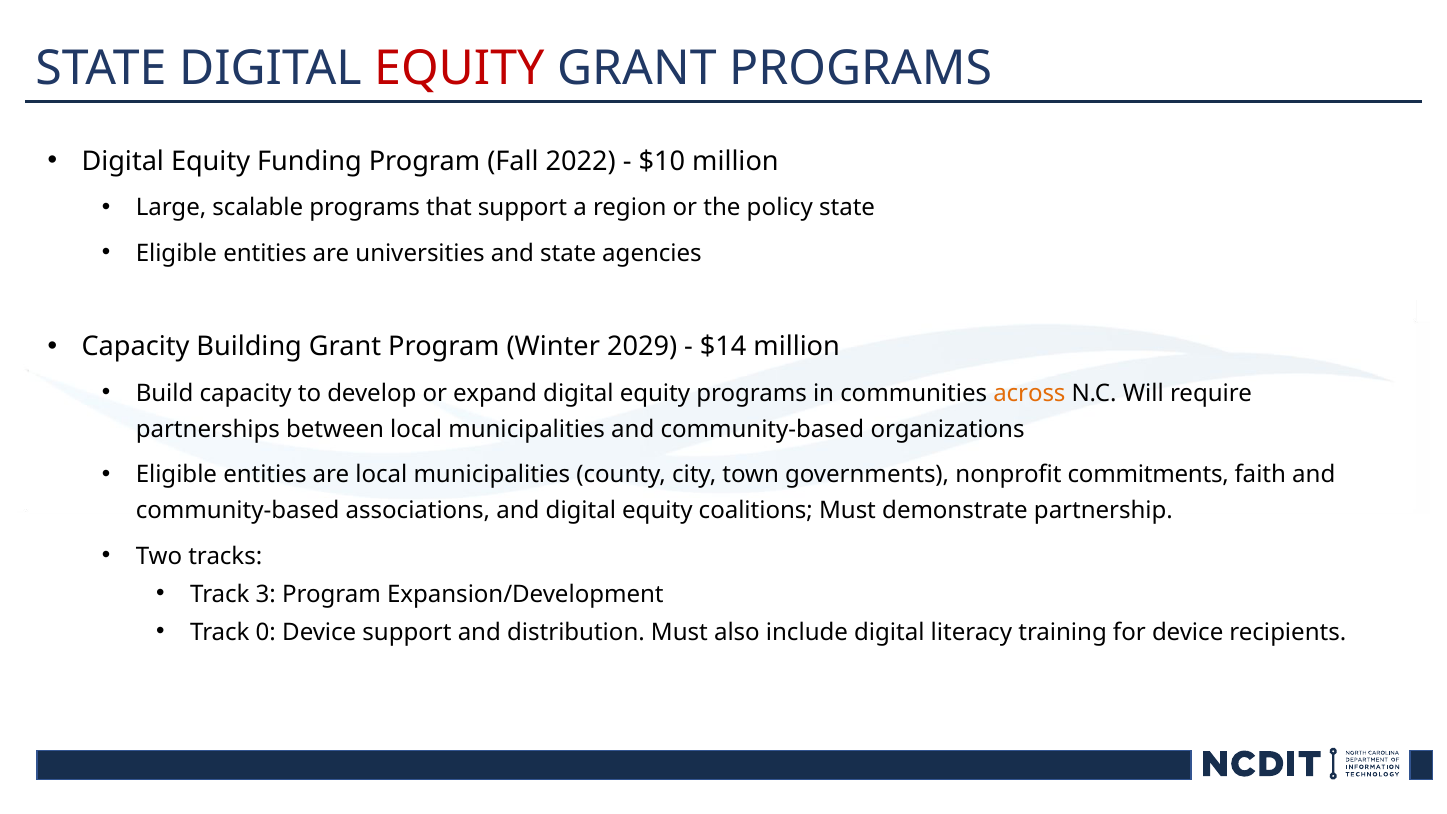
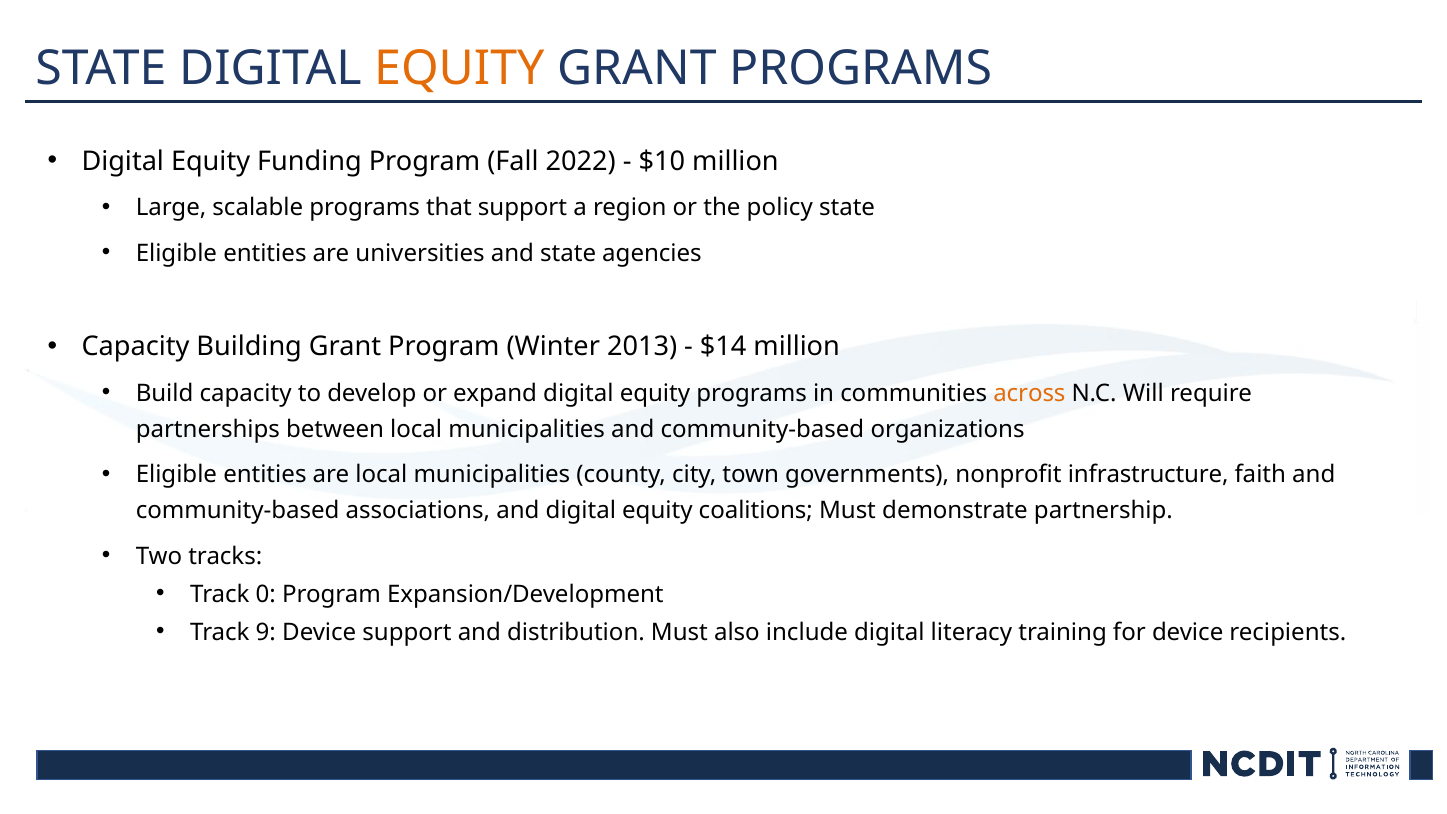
EQUITY colour: red -> orange (459, 69)
2029: 2029 -> 2013 (642, 347)
commitments: commitments -> infrastructure (1148, 475)
3: 3 -> 0 (266, 594)
0: 0 -> 9 (266, 632)
